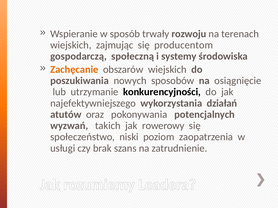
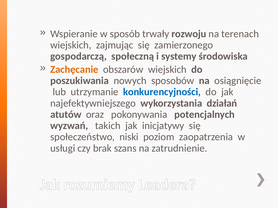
producentom: producentom -> zamierzonego (184, 45)
konkurencyjności colour: black -> blue (162, 92)
rowerowy: rowerowy -> inicjatywy (163, 126)
